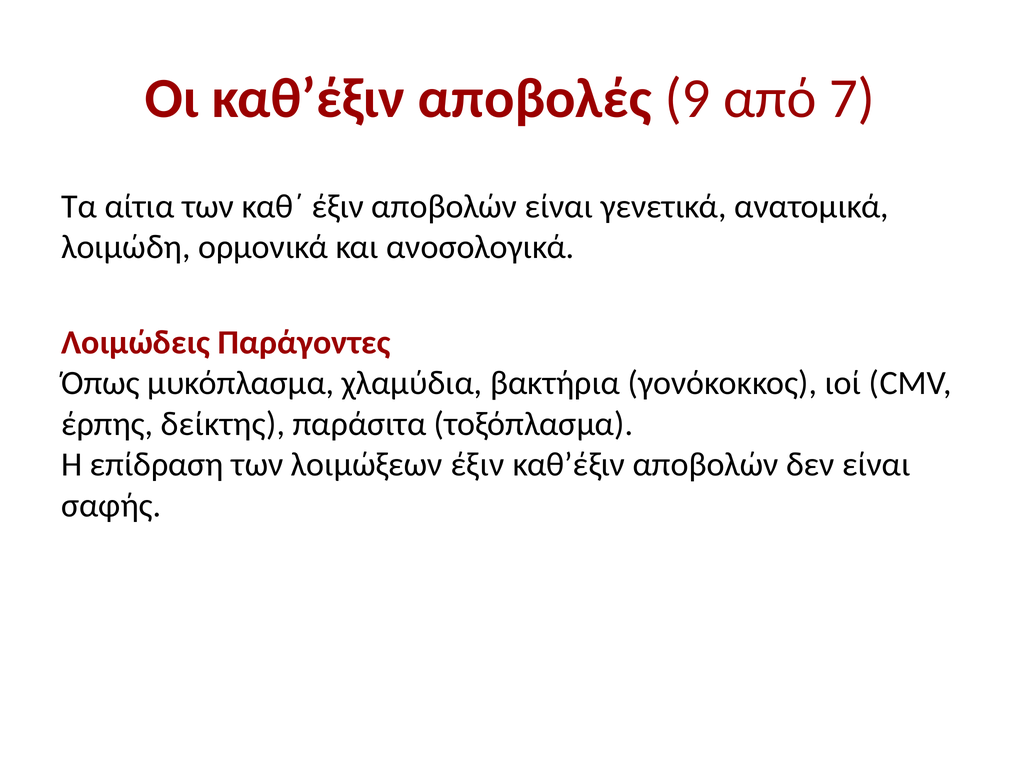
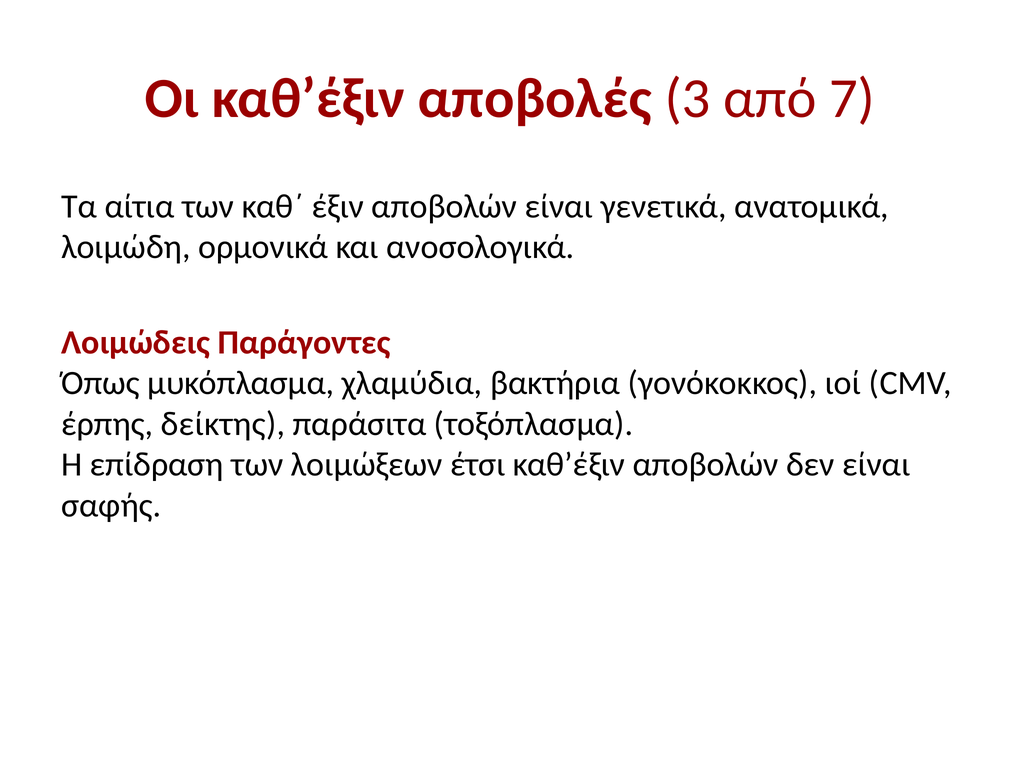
9: 9 -> 3 (688, 98)
λοιμώξεων έξιν: έξιν -> έτσι (478, 465)
